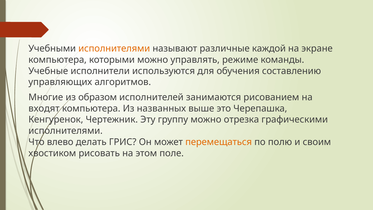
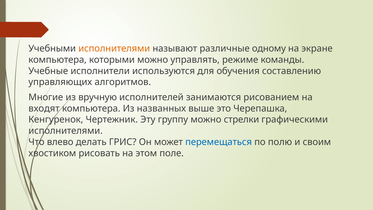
каждой: каждой -> одному (269, 48)
образом: образом -> вручную (98, 97)
отрезка: отрезка -> стрелки (241, 120)
перемещаться colour: orange -> blue (219, 142)
